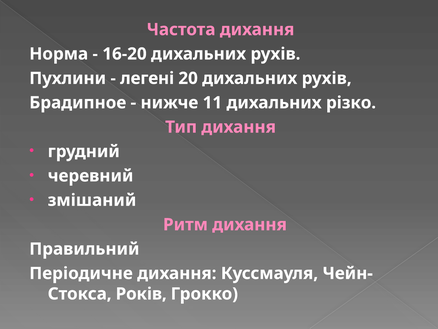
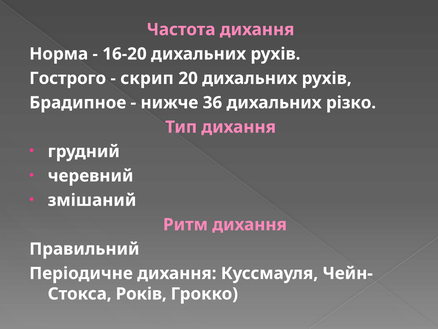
Пухлини: Пухлини -> Гострого (68, 78)
легені: легені -> скрип (147, 78)
11: 11 -> 36 (212, 103)
